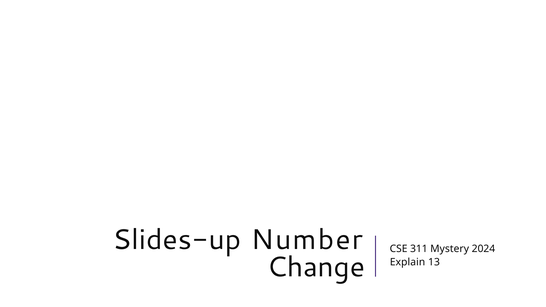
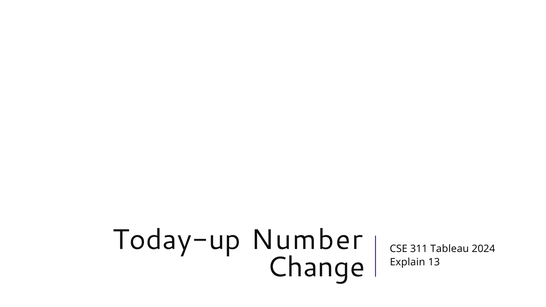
Slides-up: Slides-up -> Today-up (177, 240)
Mystery: Mystery -> Tableau (450, 249)
